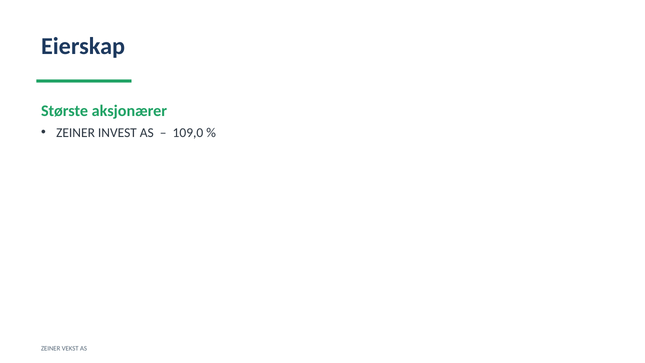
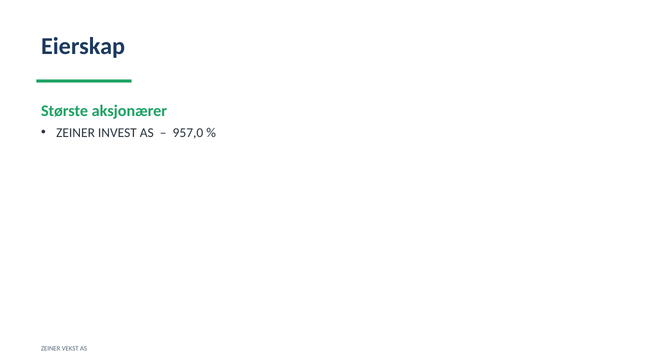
109,0: 109,0 -> 957,0 (188, 133)
